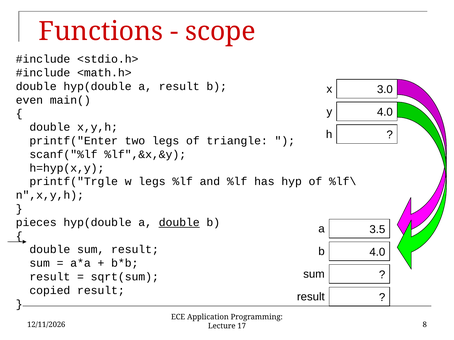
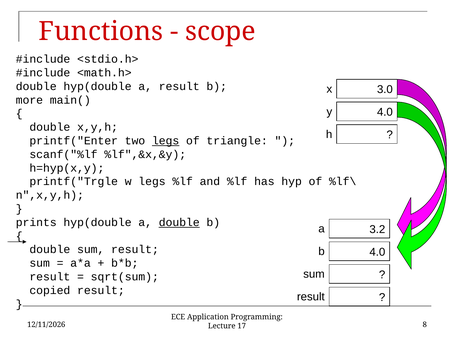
even: even -> more (29, 100)
legs underline: none -> present (166, 141)
pieces: pieces -> prints (36, 223)
3.5: 3.5 -> 3.2 (377, 230)
